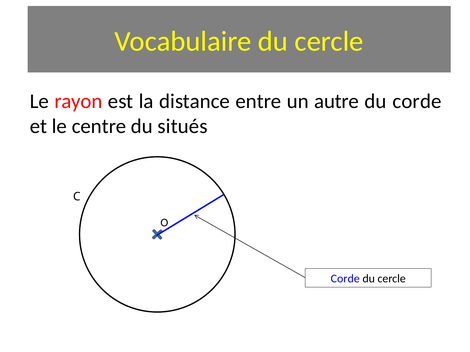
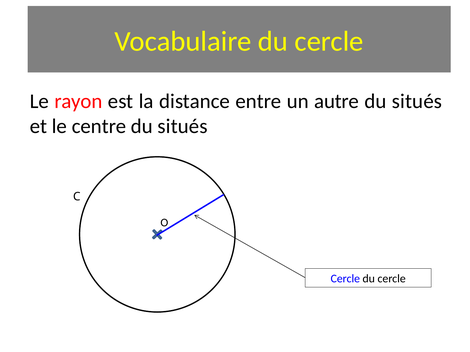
corde: corde -> situés (417, 101)
Corde: Corde -> Cercle (345, 279)
